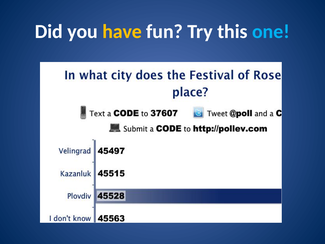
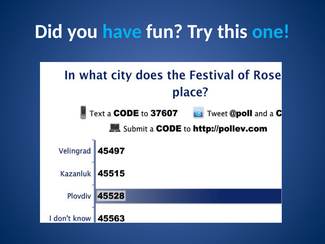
have colour: yellow -> light blue (122, 31)
